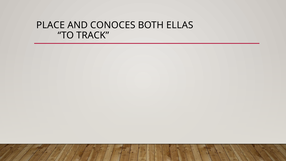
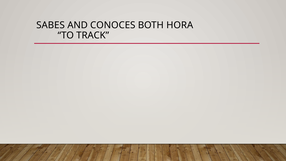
PLACE: PLACE -> SABES (51, 25)
ELLAS: ELLAS -> HORA (180, 25)
